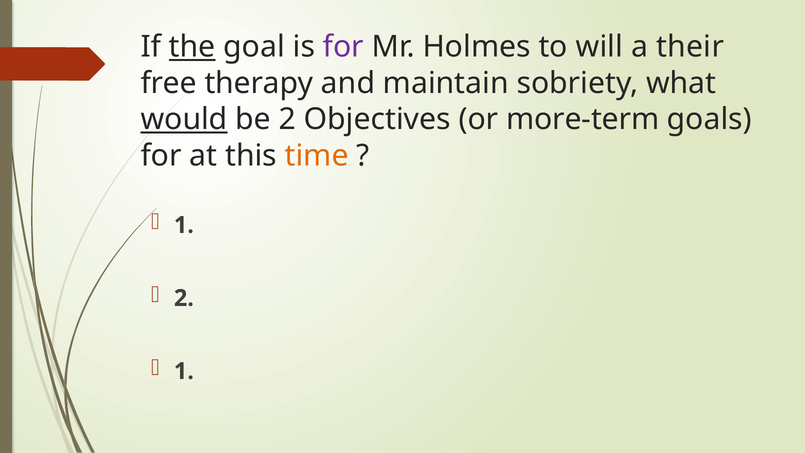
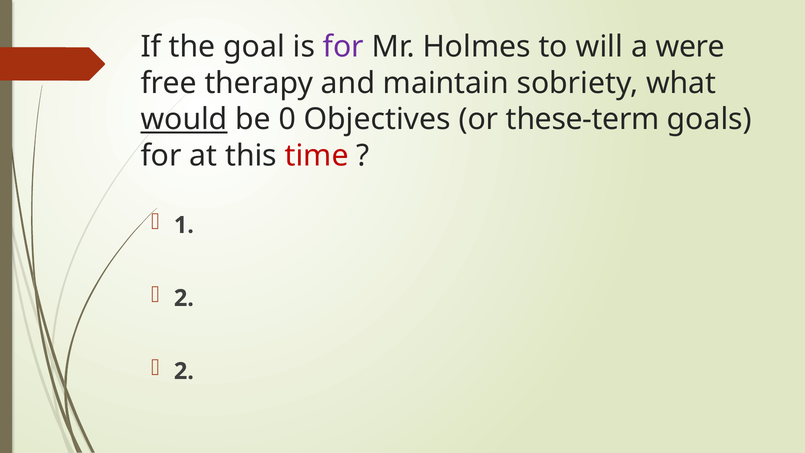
the underline: present -> none (192, 47)
their: their -> were (690, 47)
be 2: 2 -> 0 (287, 119)
more-term: more-term -> these-term (583, 119)
time colour: orange -> red (317, 156)
1: 1 -> 2 (184, 371)
